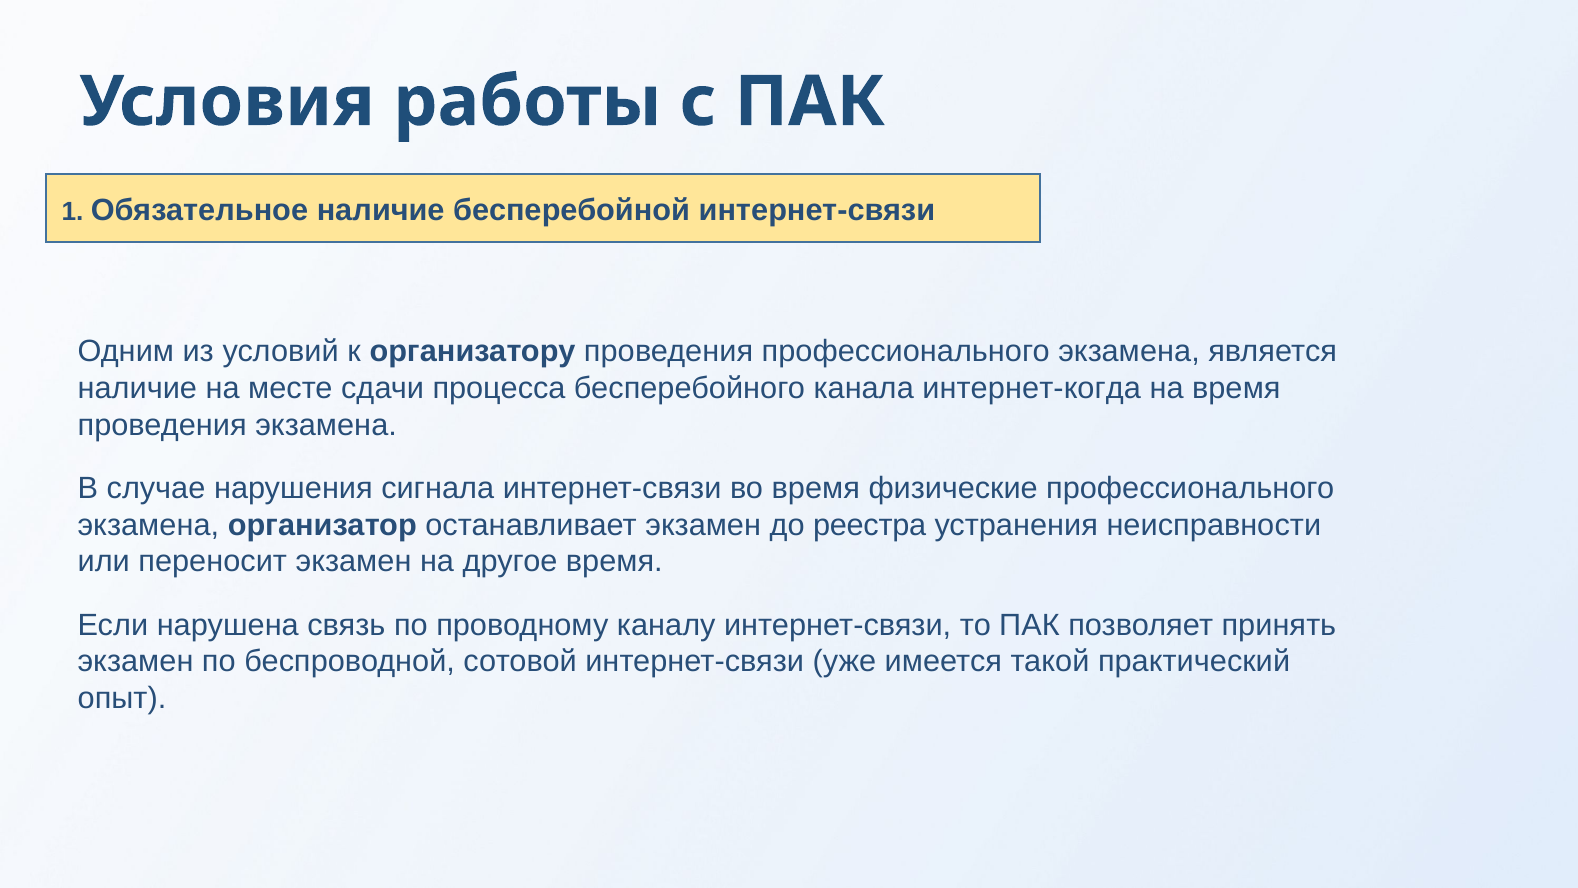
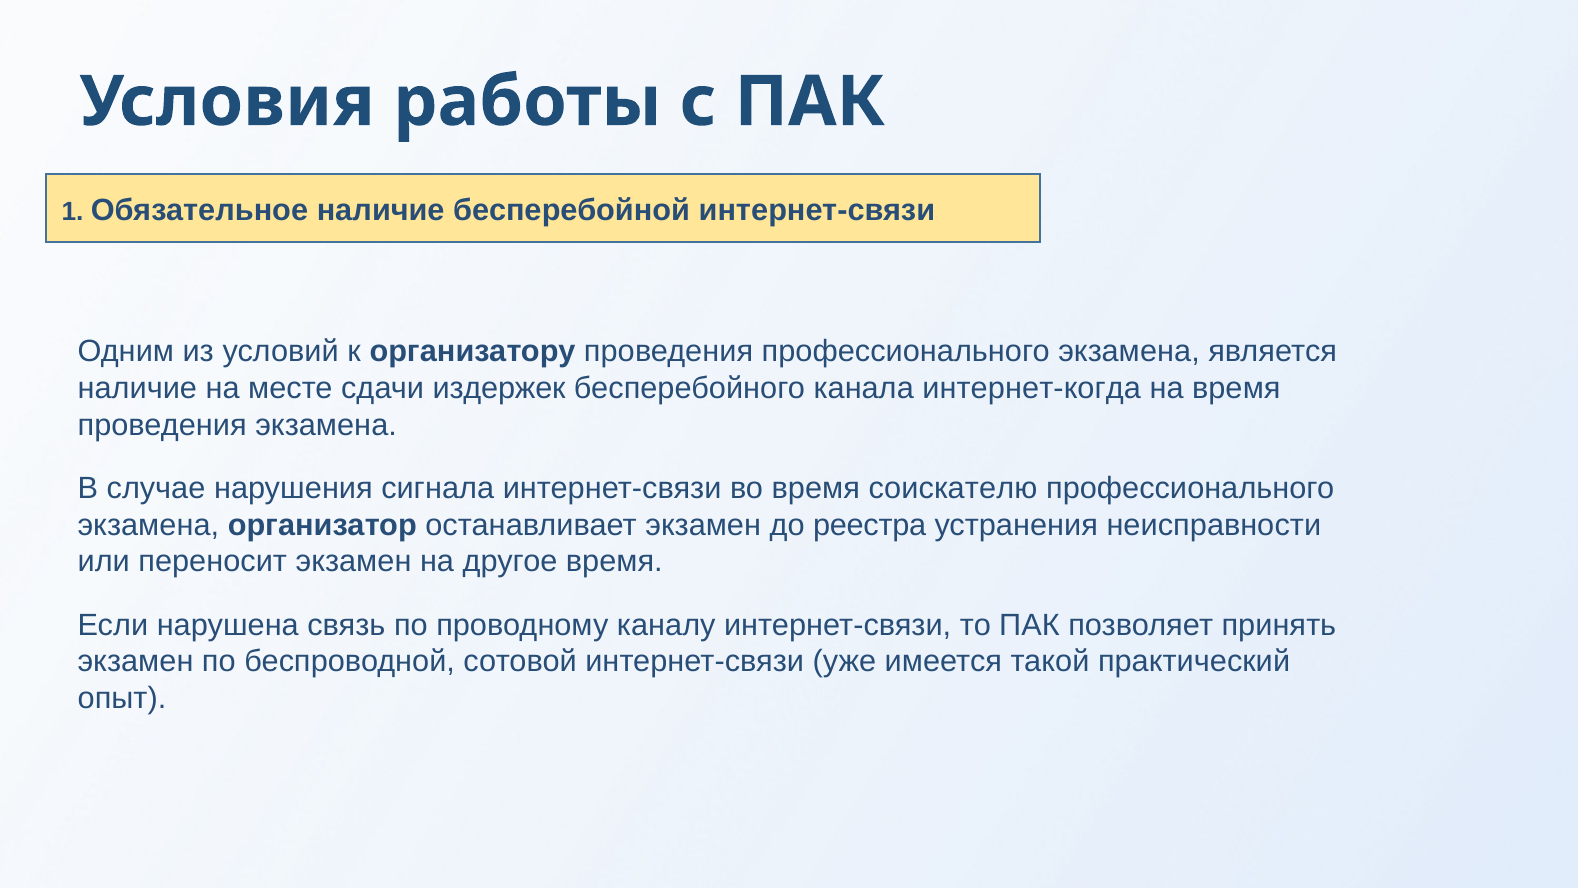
процесса: процесса -> издержек (499, 388)
физические: физические -> соискателю (953, 488)
